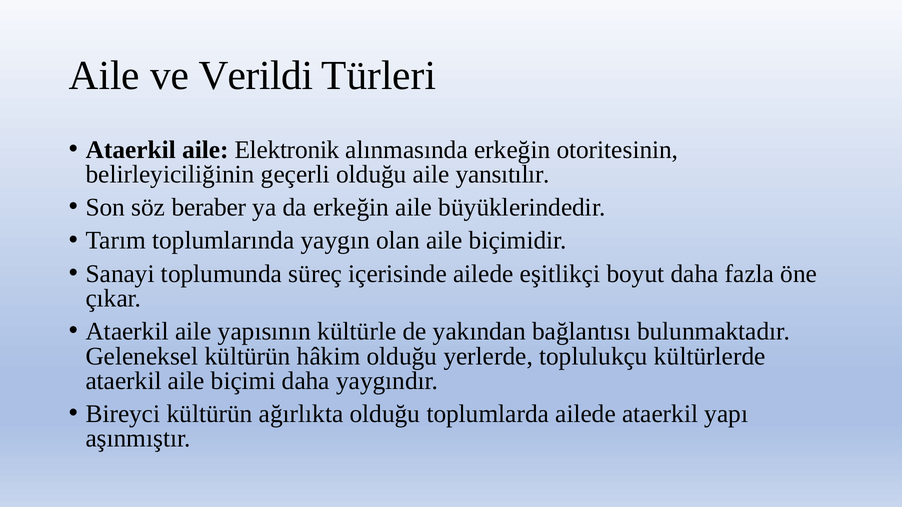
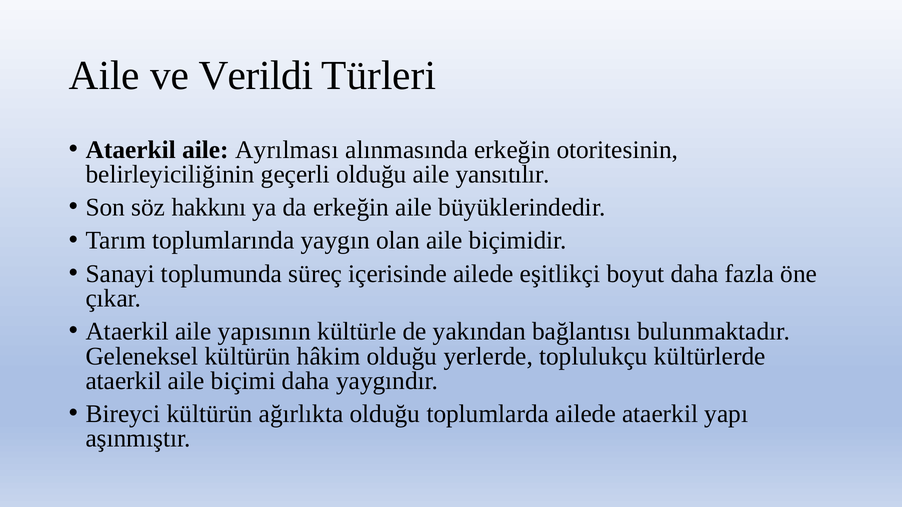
Elektronik: Elektronik -> Ayrılması (287, 150)
beraber: beraber -> hakkını (209, 208)
